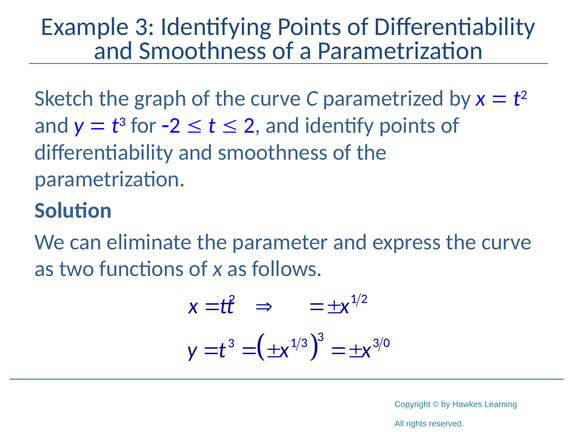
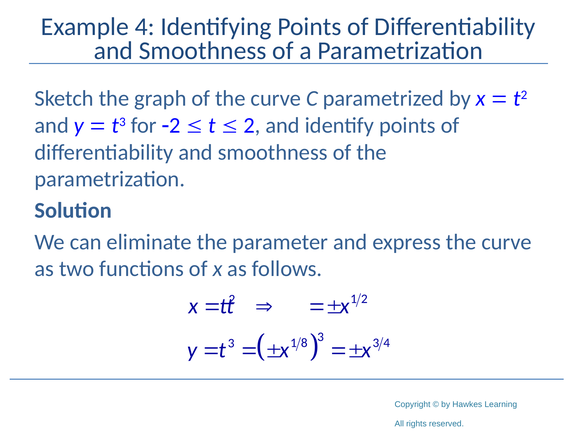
Example 3: 3 -> 4 (145, 27)
1 3: 3 -> 8 (304, 344)
0: 0 -> 4 (387, 344)
